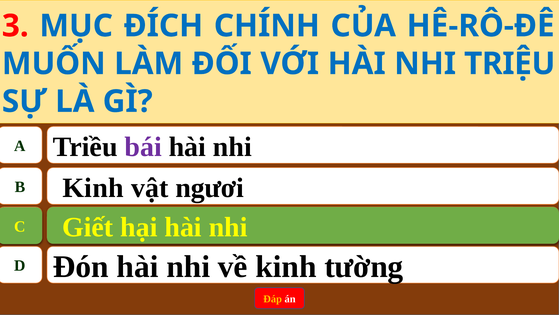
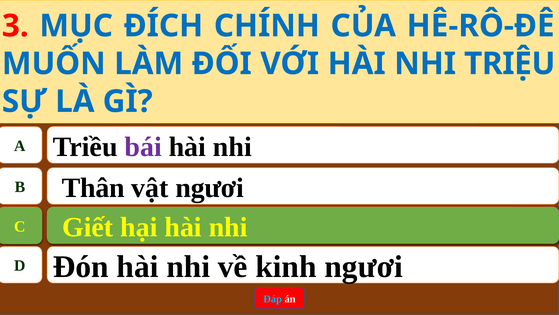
B Kinh: Kinh -> Thân (93, 188)
kinh tường: tường -> ngươi (364, 266)
Đáp colour: yellow -> light blue (273, 298)
